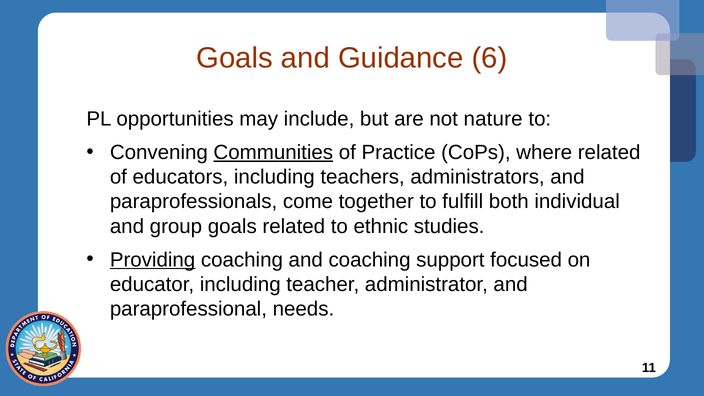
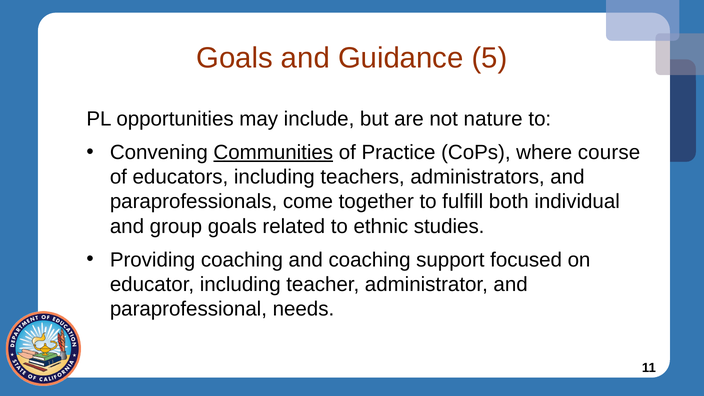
6: 6 -> 5 (489, 58)
where related: related -> course (609, 152)
Providing underline: present -> none (153, 260)
